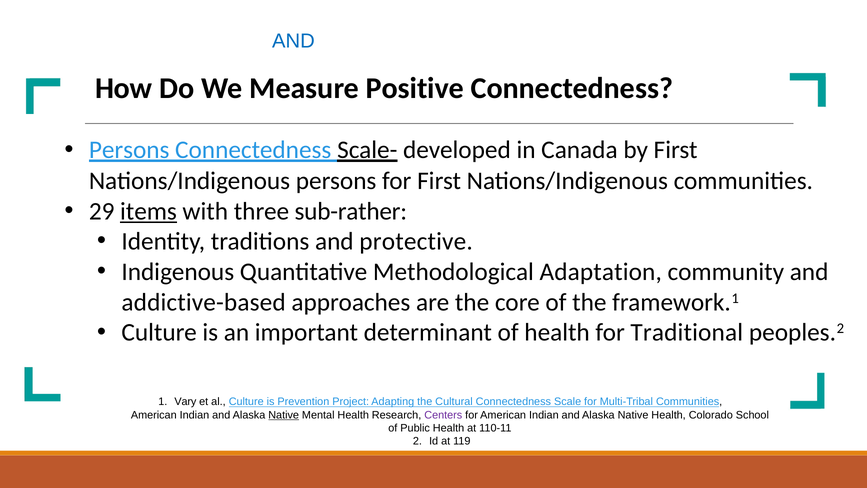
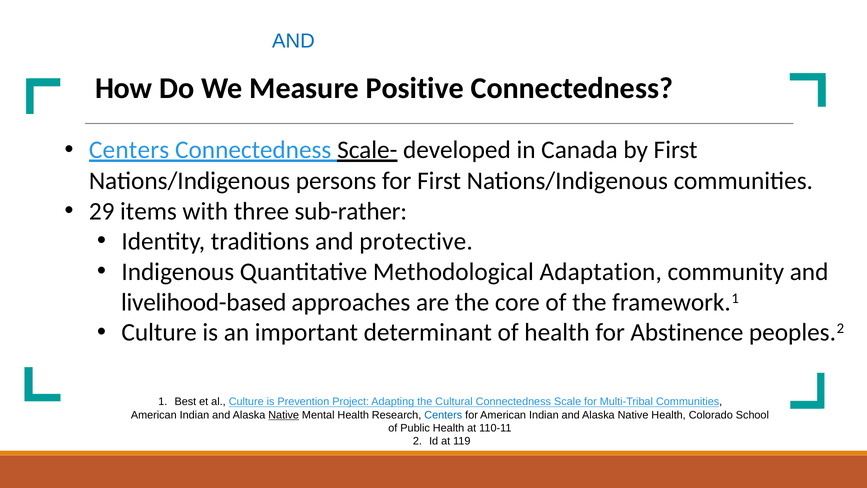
Persons: Persons -> Centers (129, 150)
items underline: present -> none (148, 211)
addictive-based: addictive-based -> livelihood-based (204, 302)
Traditional: Traditional -> Abstinence (687, 332)
Vary: Vary -> Best (185, 402)
Centers colour: purple -> blue (443, 415)
